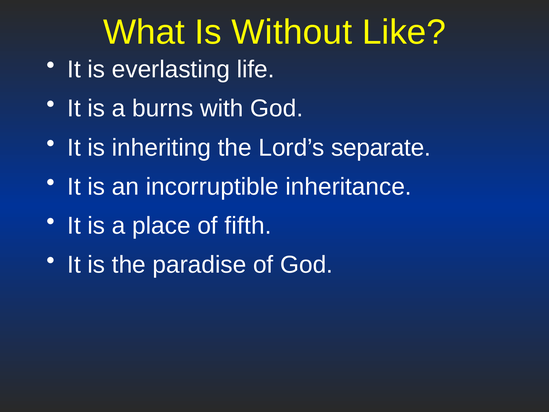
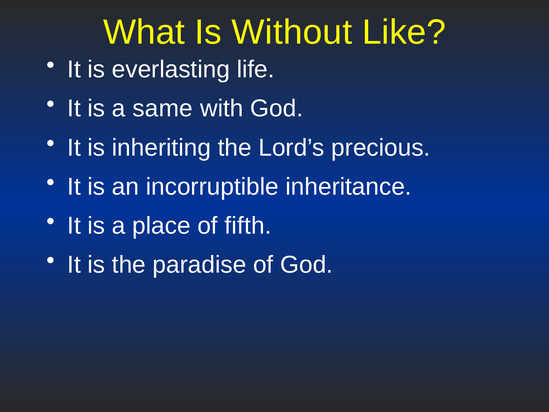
burns: burns -> same (163, 108)
separate: separate -> precious (381, 148)
